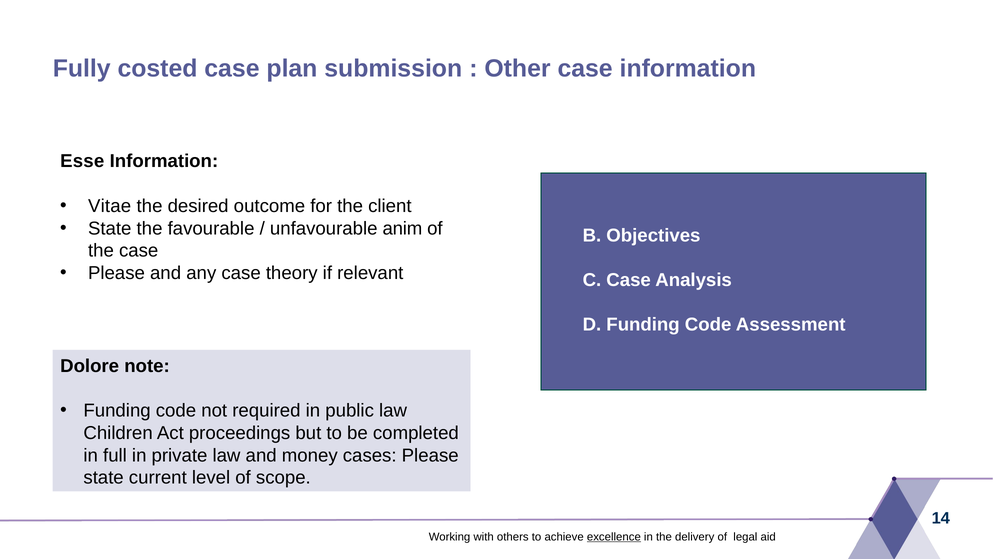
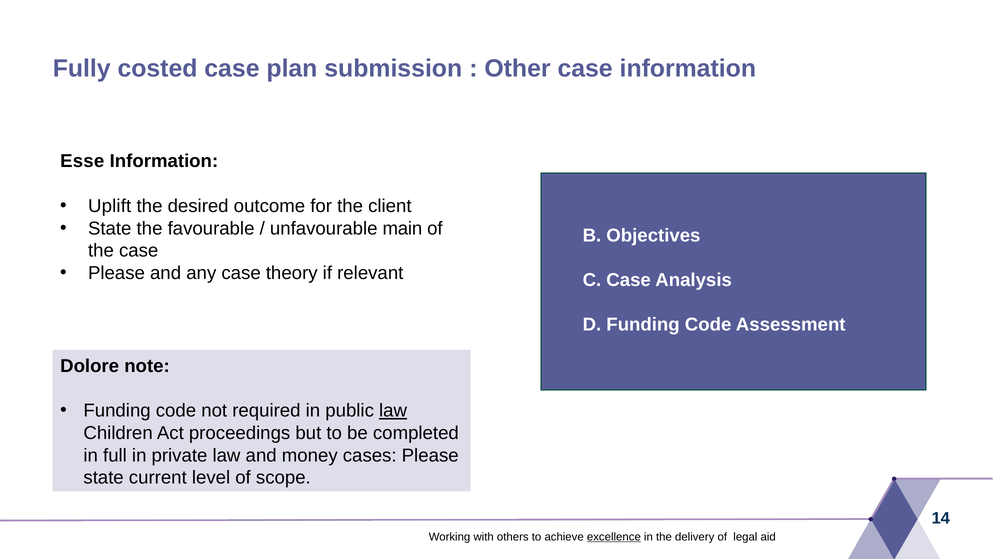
Vitae: Vitae -> Uplift (110, 206)
anim: anim -> main (402, 228)
law underline: none -> present (393, 410)
